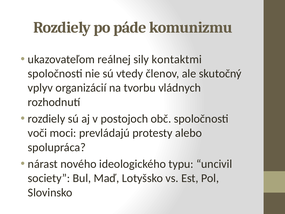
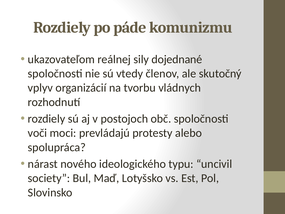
kontaktmi: kontaktmi -> dojednané (177, 59)
